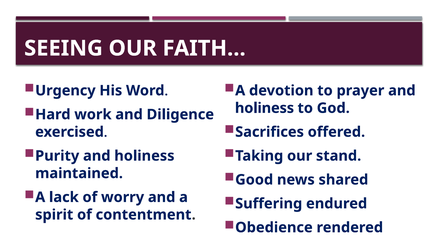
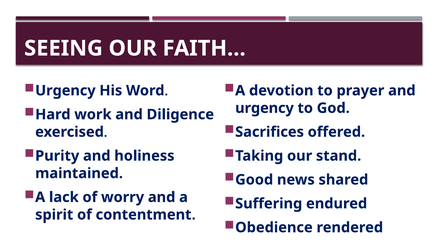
holiness: holiness -> urgency (264, 108)
